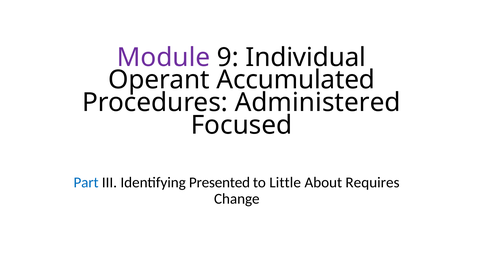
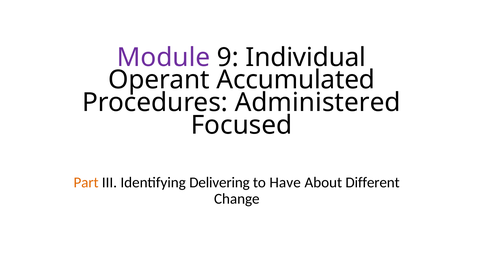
Part colour: blue -> orange (86, 182)
Presented: Presented -> Delivering (219, 182)
Little: Little -> Have (285, 182)
Requires: Requires -> Different (373, 182)
